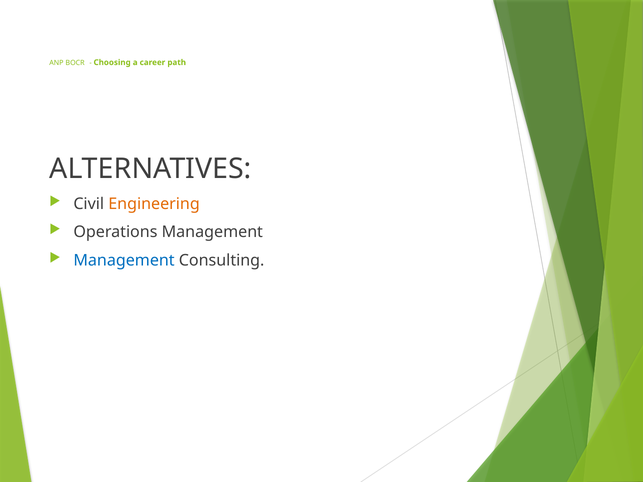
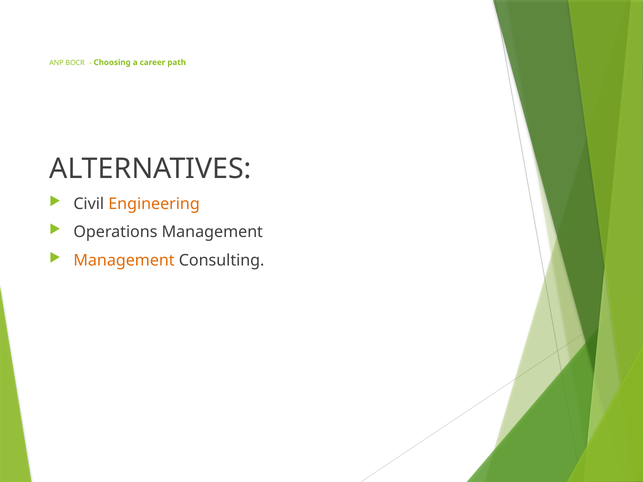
Management colour: blue -> orange (124, 260)
